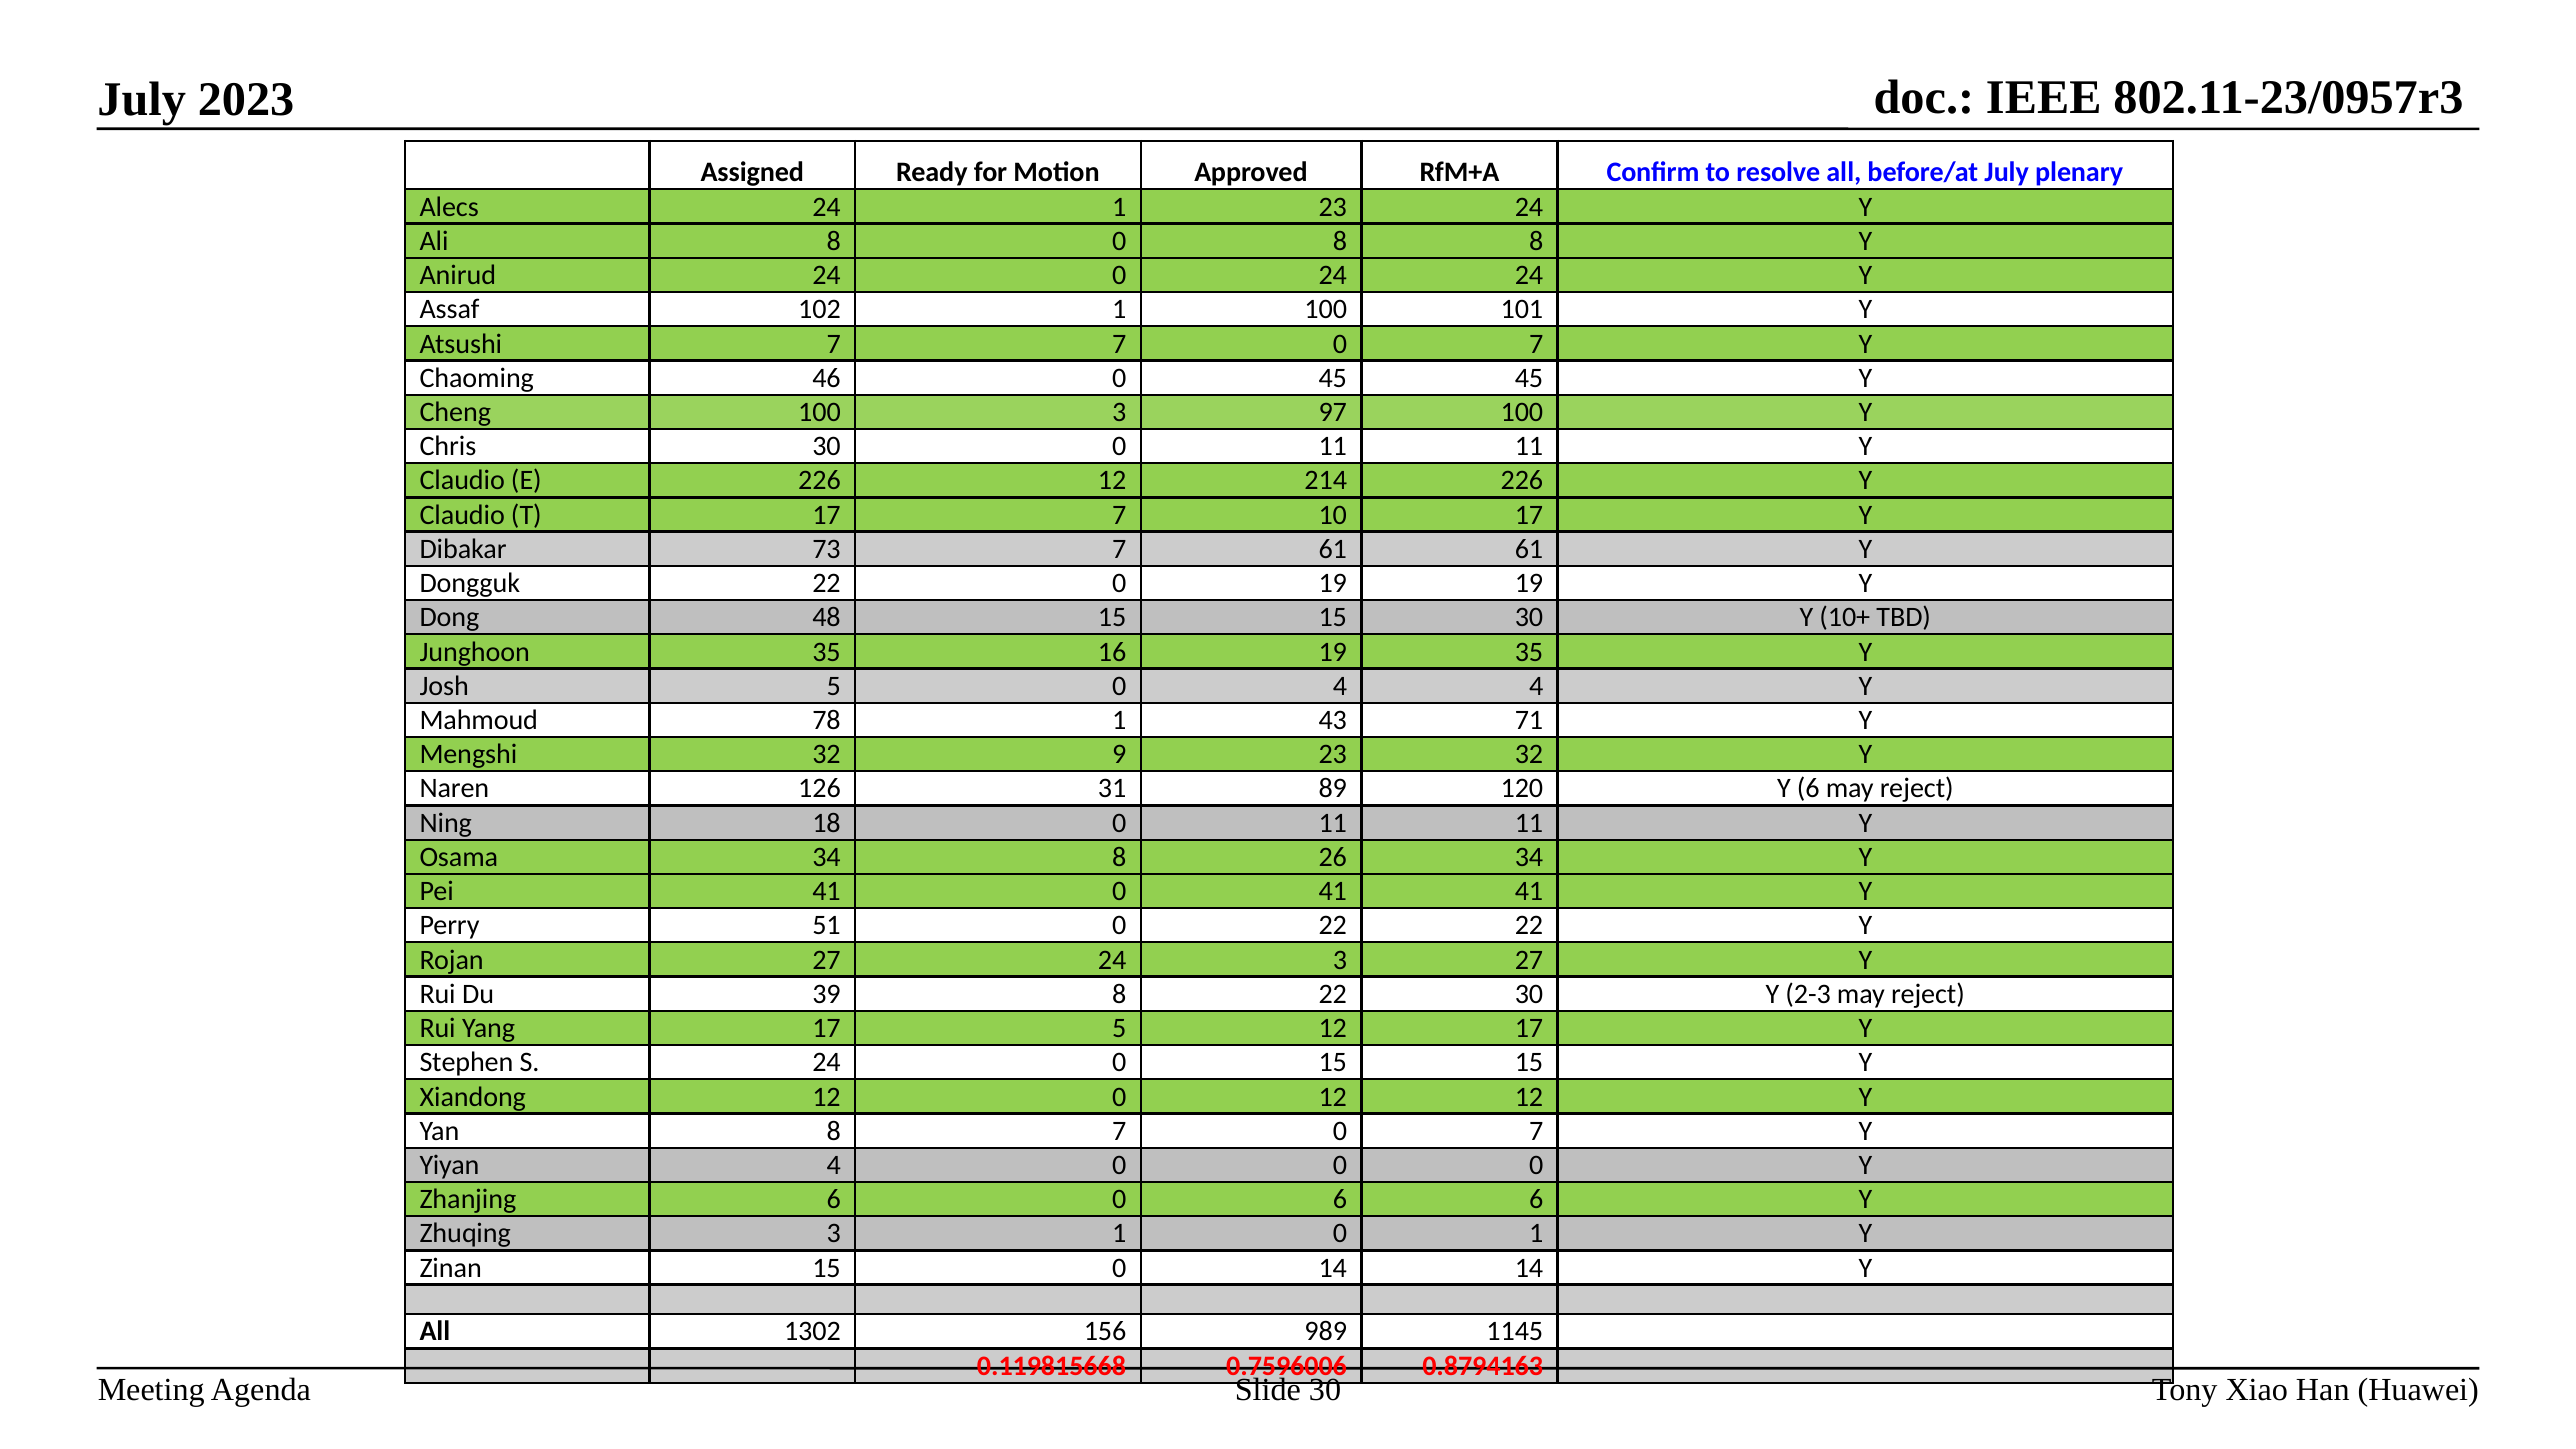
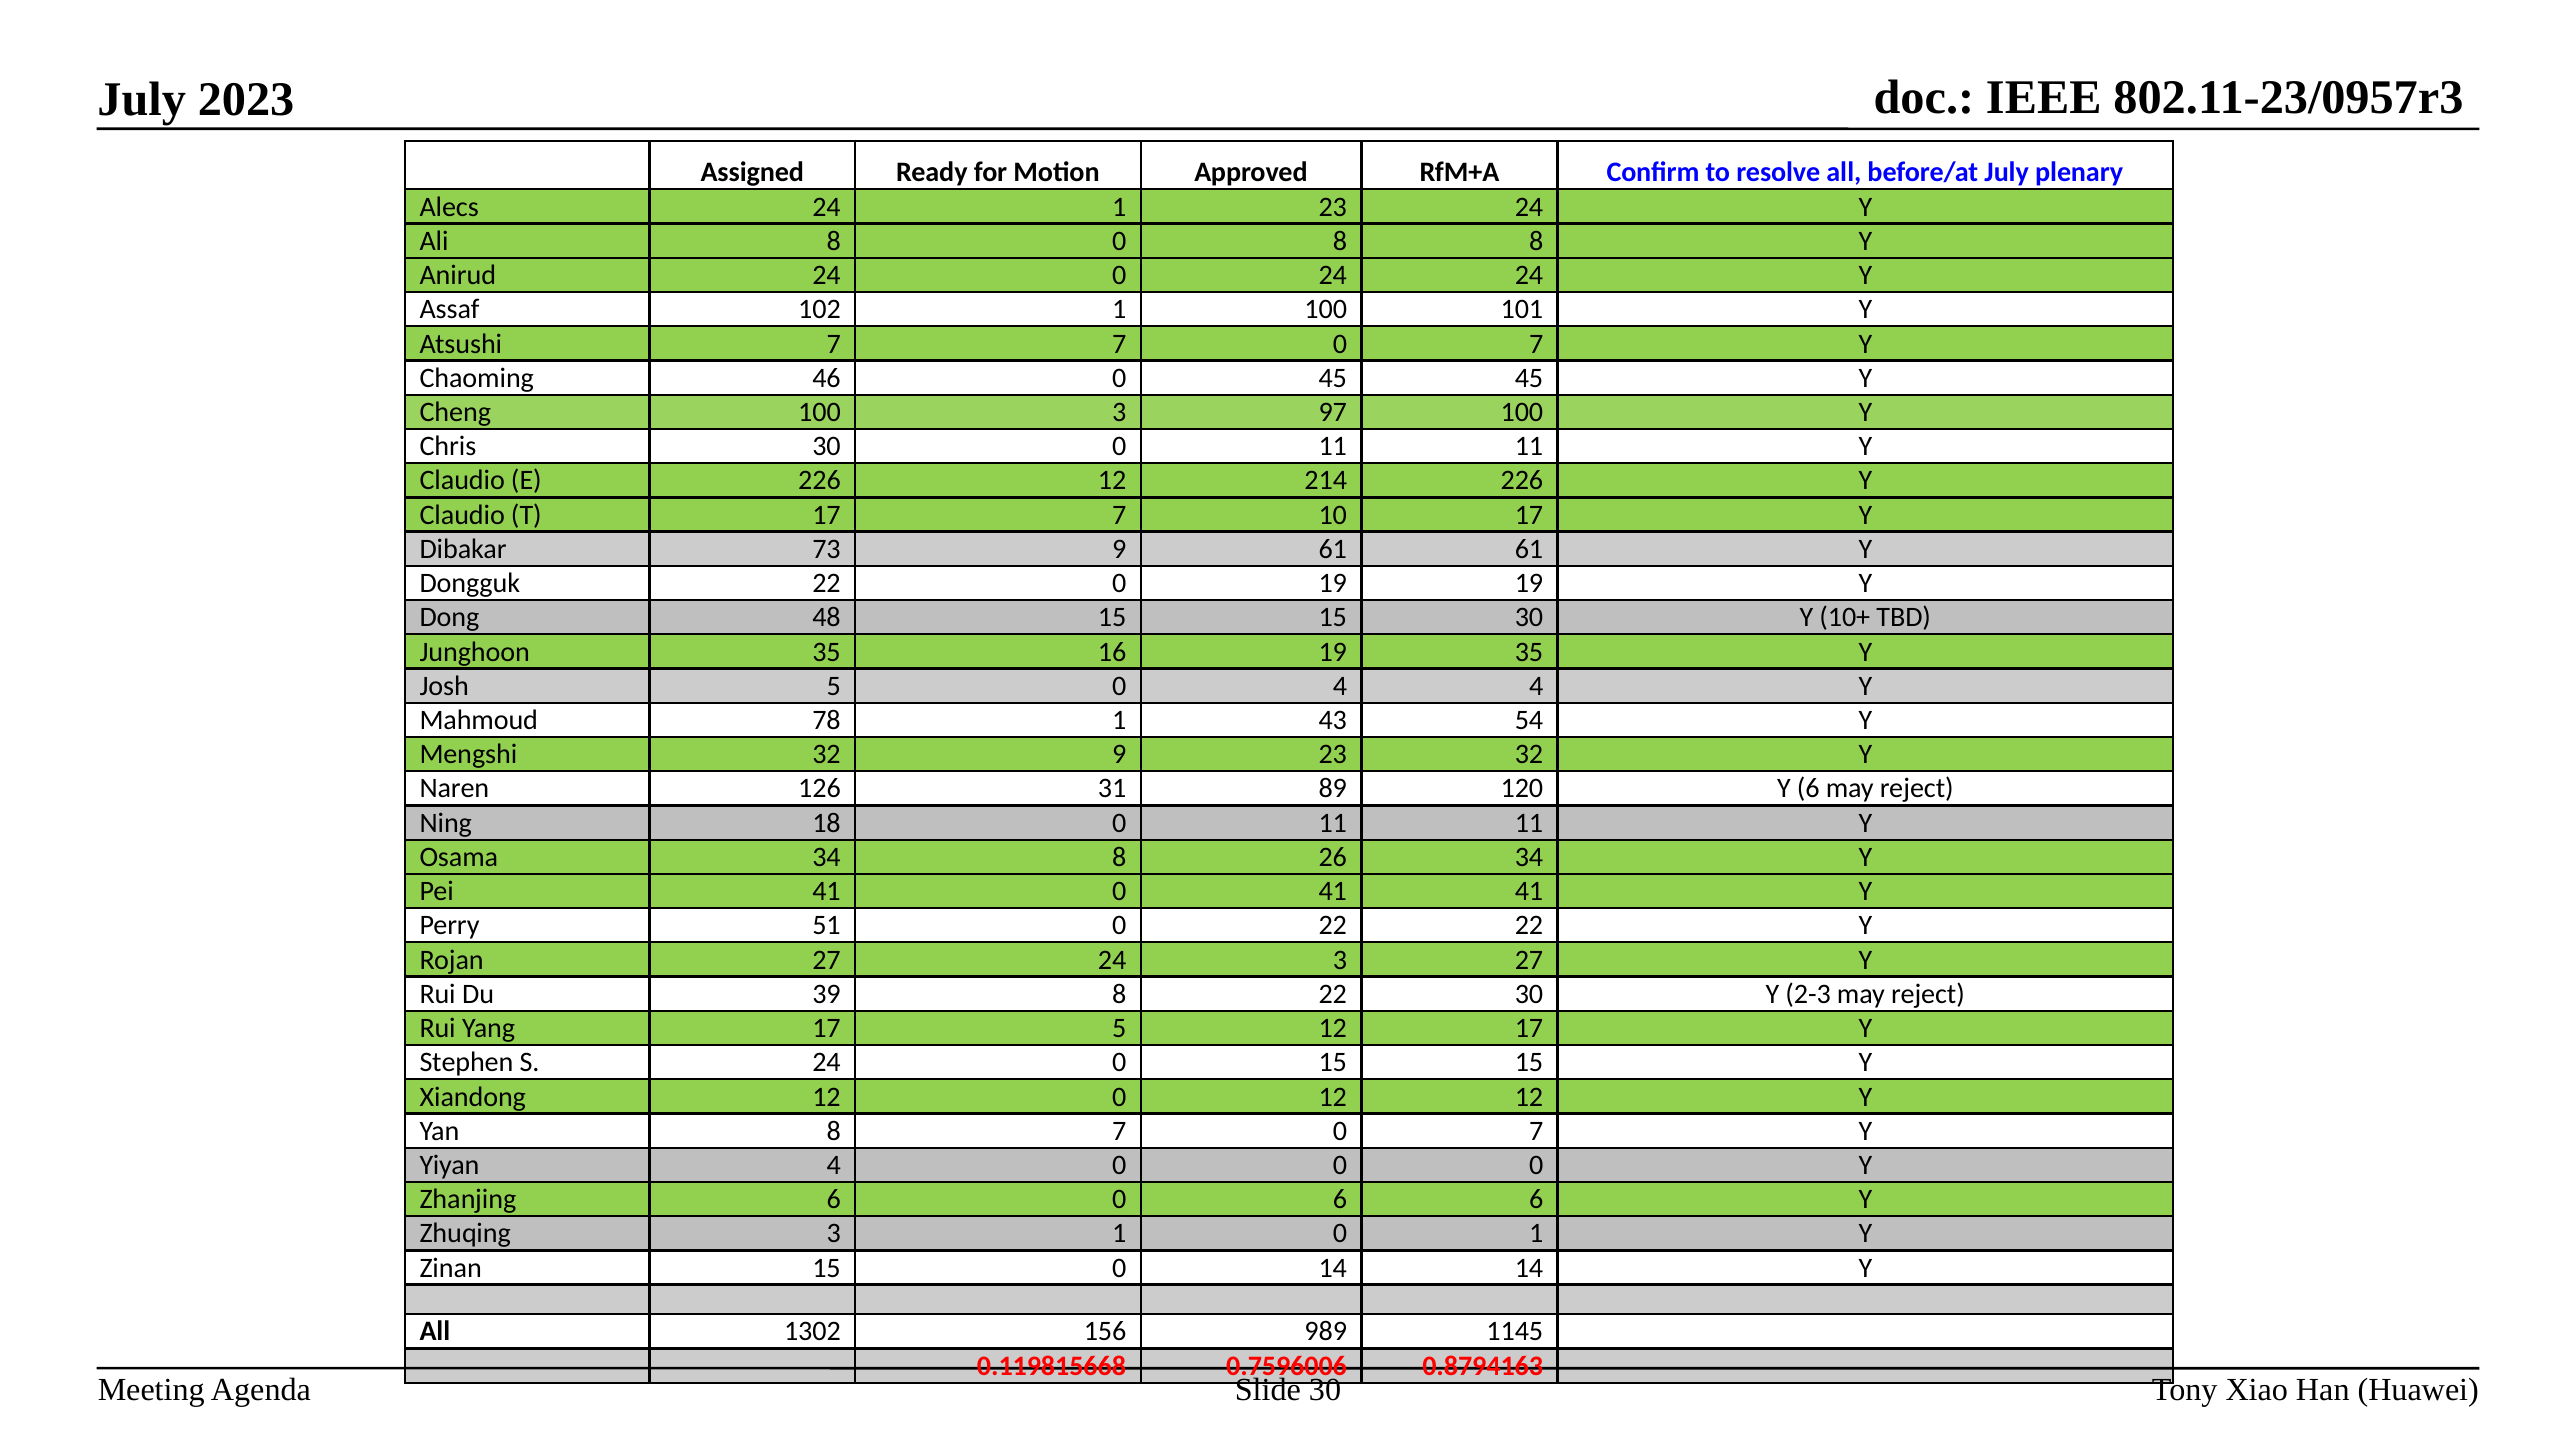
73 7: 7 -> 9 (1119, 549)
71: 71 -> 54 (1529, 720)
